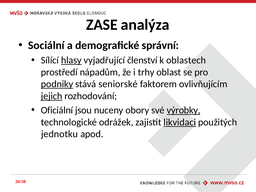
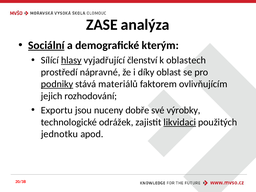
Sociální underline: none -> present (46, 45)
správní: správní -> kterým (160, 45)
nápadům: nápadům -> nápravné (100, 72)
trhy: trhy -> díky (146, 72)
seniorské: seniorské -> materiálů (118, 84)
jejich underline: present -> none (52, 96)
Oficiální: Oficiální -> Exportu (57, 110)
obory: obory -> dobře (137, 110)
výrobky underline: present -> none (184, 110)
